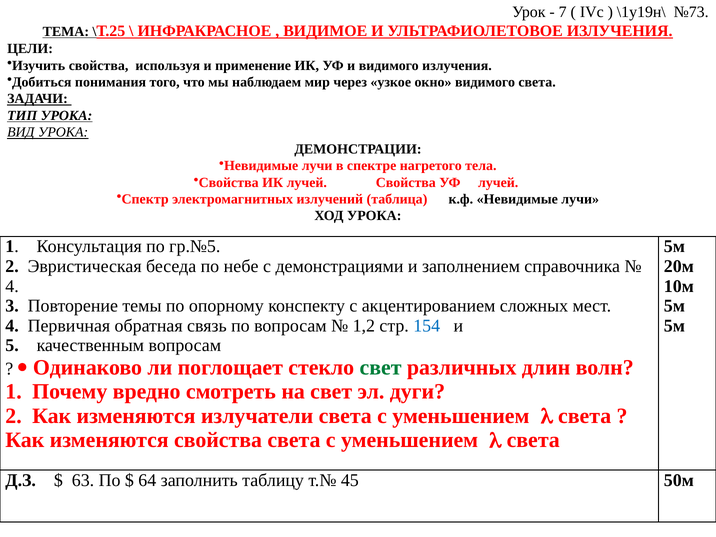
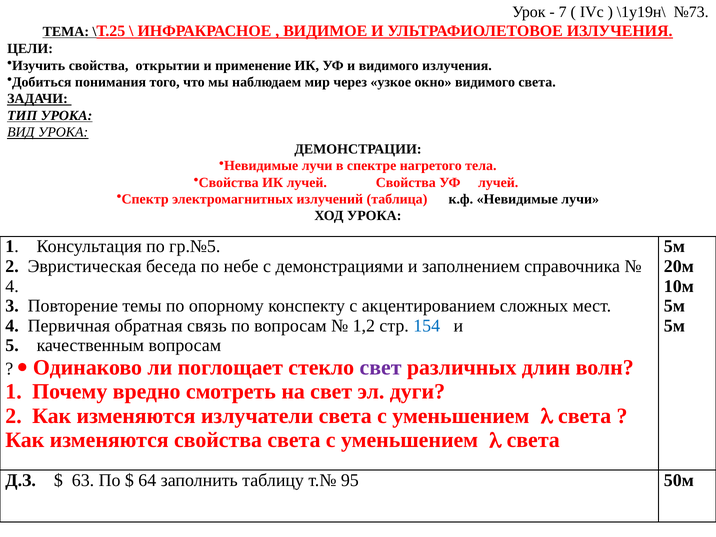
используя: используя -> открытии (168, 65)
свет colour: green -> purple (381, 368)
45: 45 -> 95 (350, 480)
